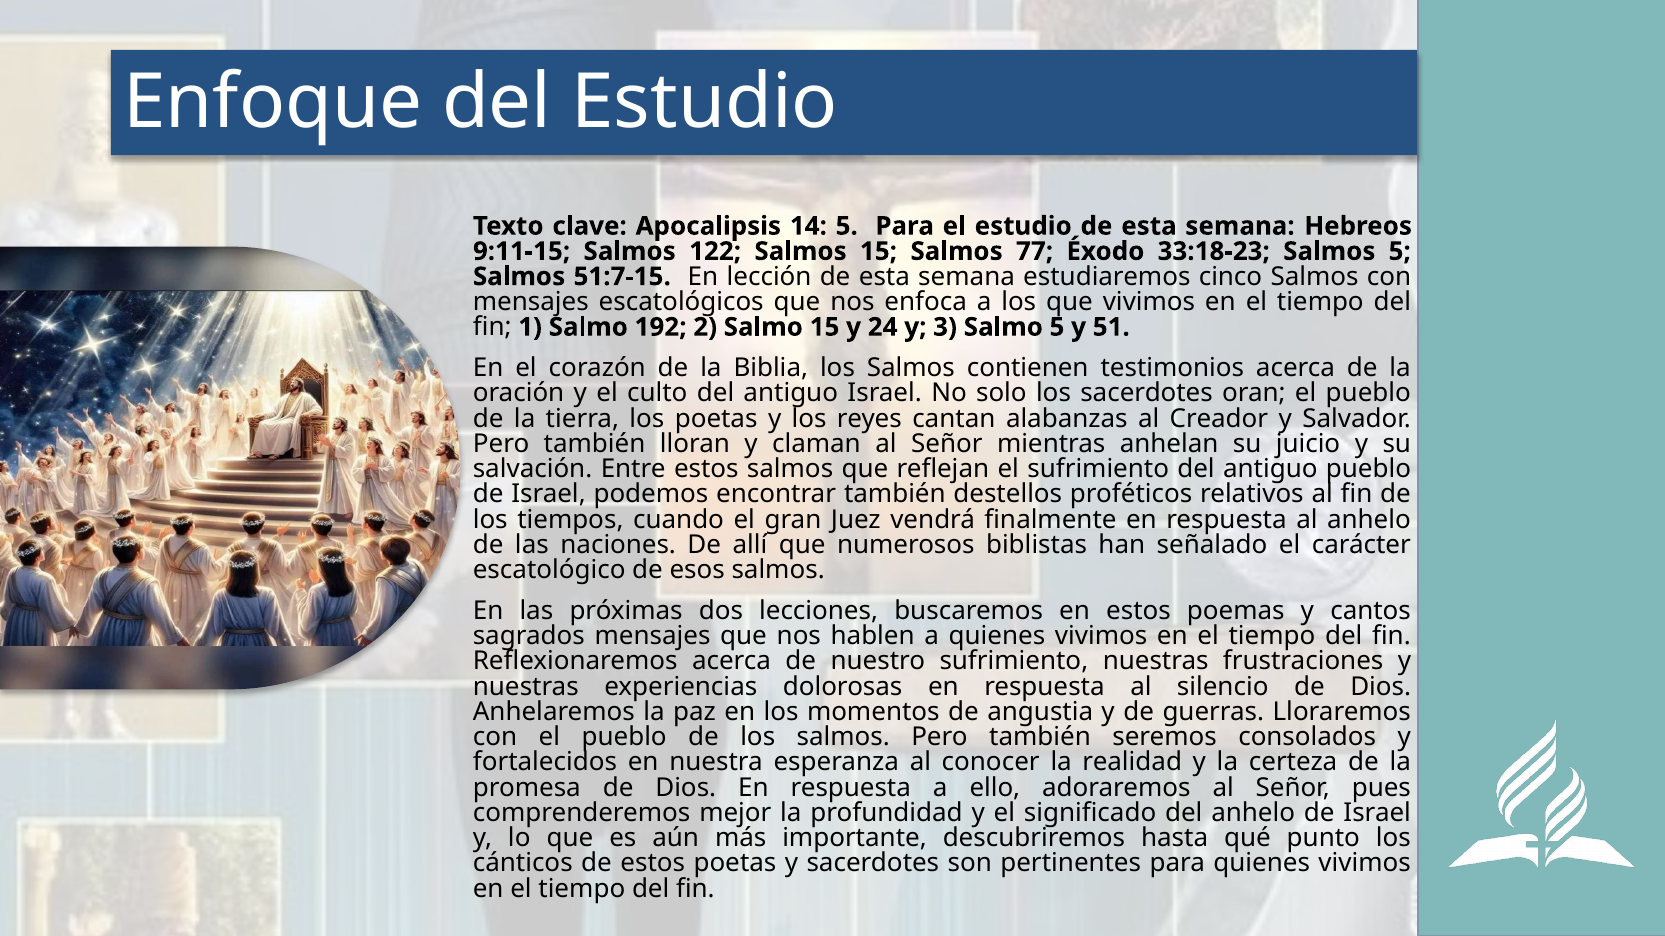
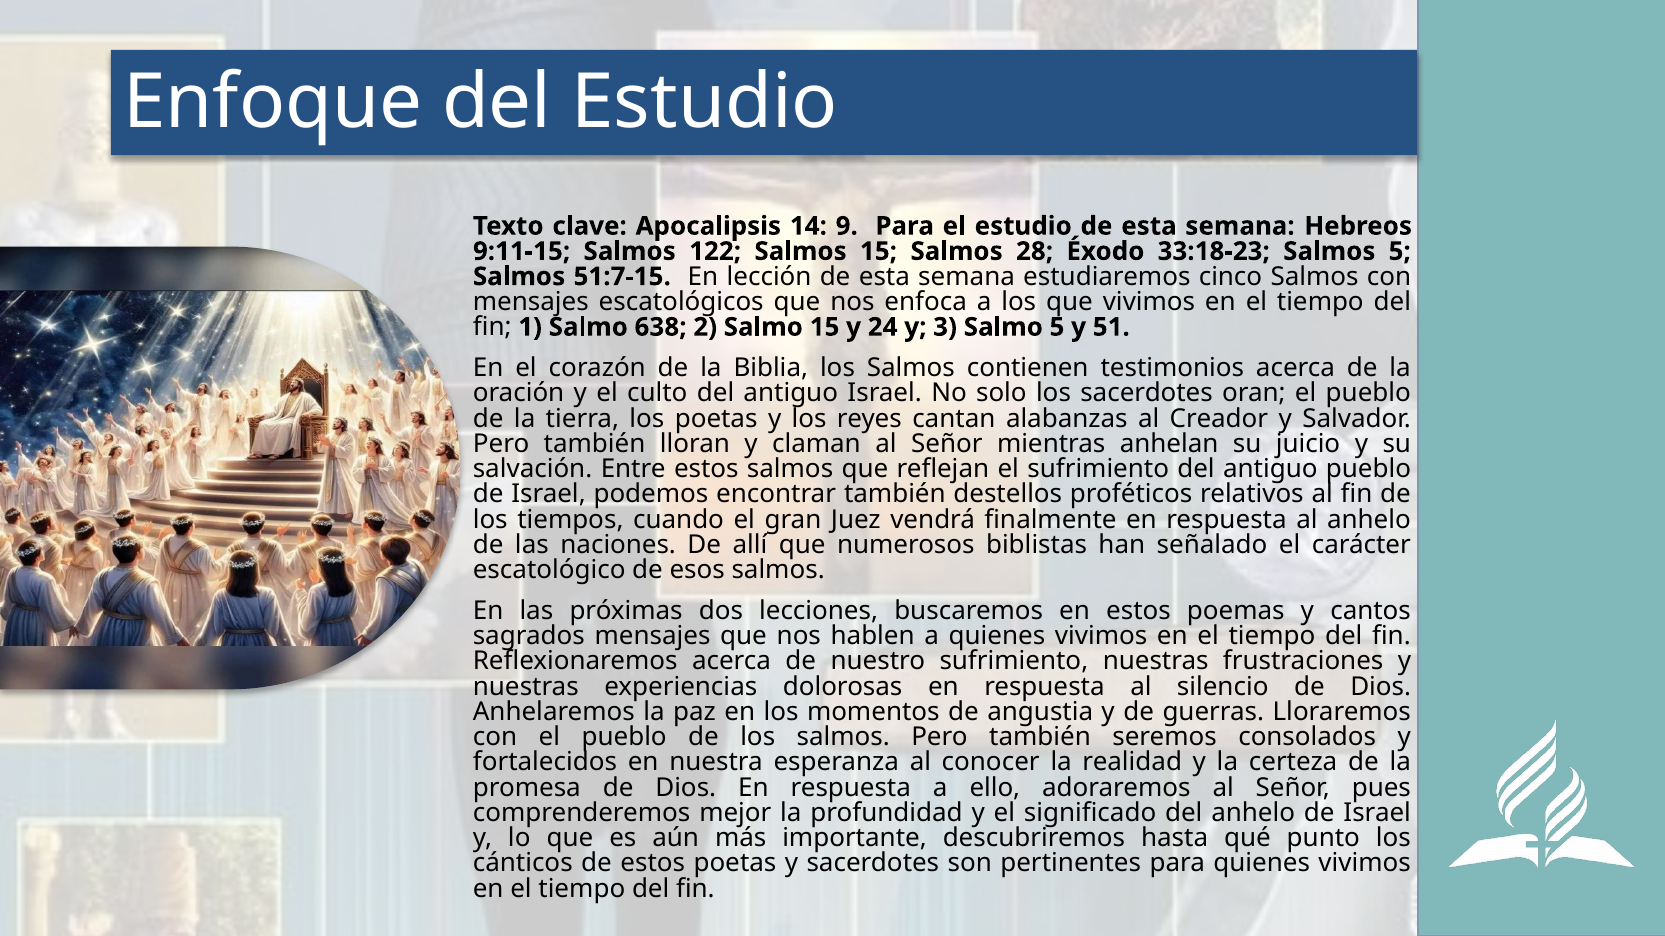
14 5: 5 -> 9 (847, 226)
77: 77 -> 28 (1035, 251)
192: 192 -> 638 (661, 327)
